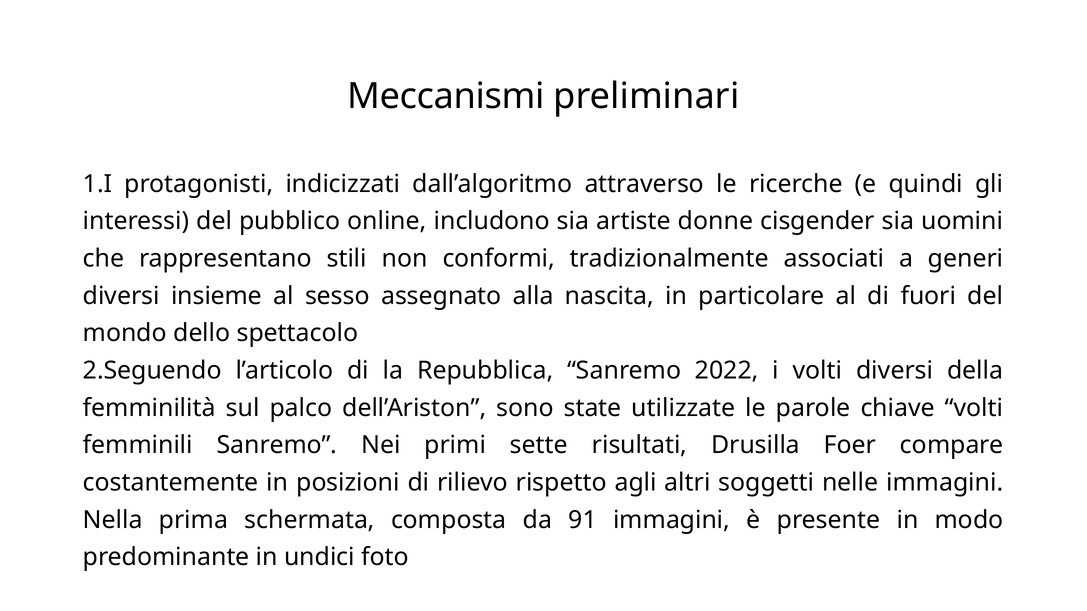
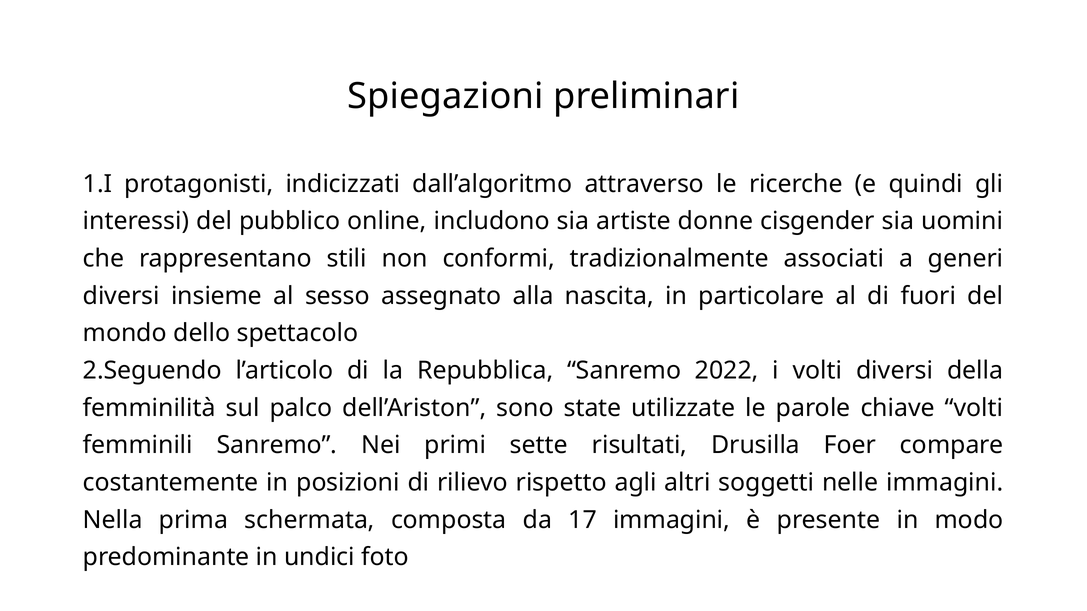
Meccanismi: Meccanismi -> Spiegazioni (446, 96)
91: 91 -> 17 (583, 520)
